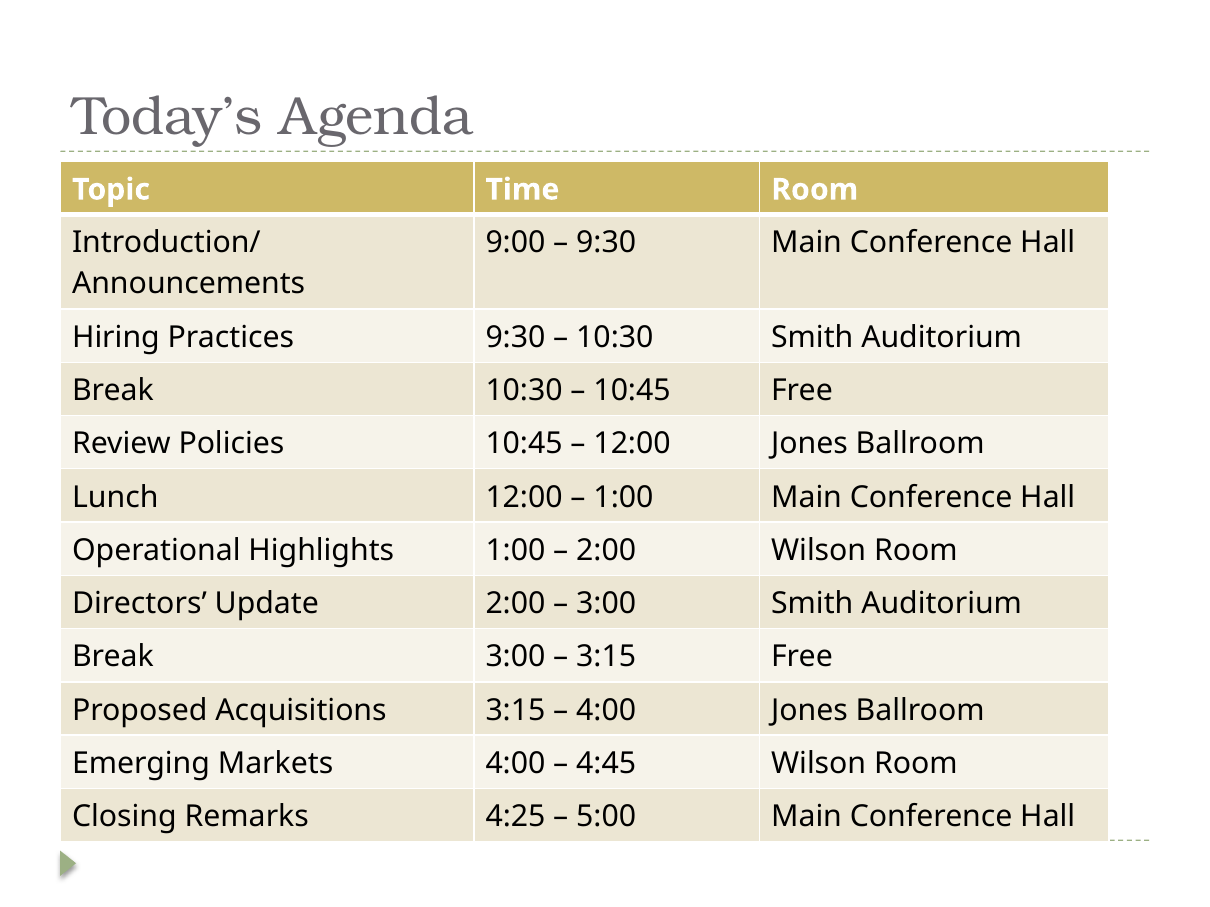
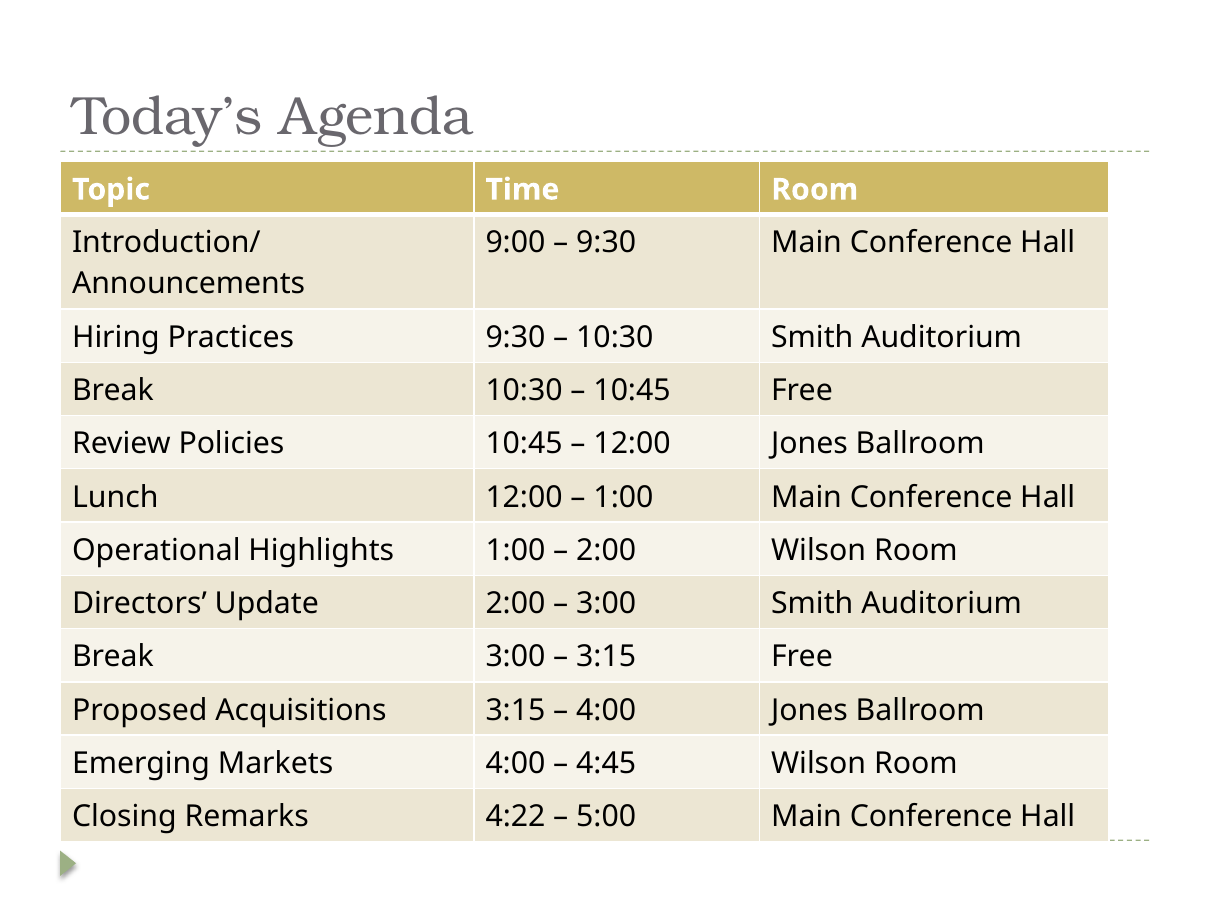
4:25: 4:25 -> 4:22 (515, 817)
